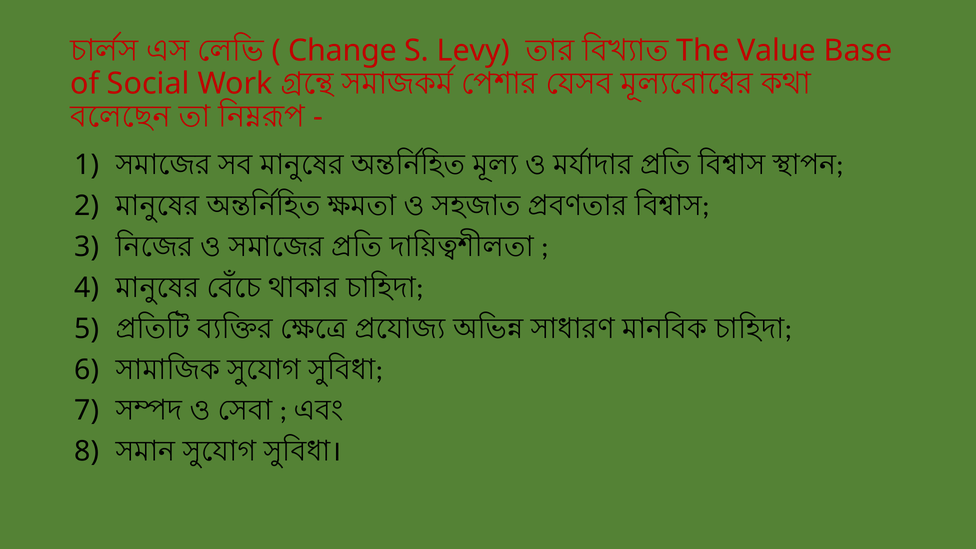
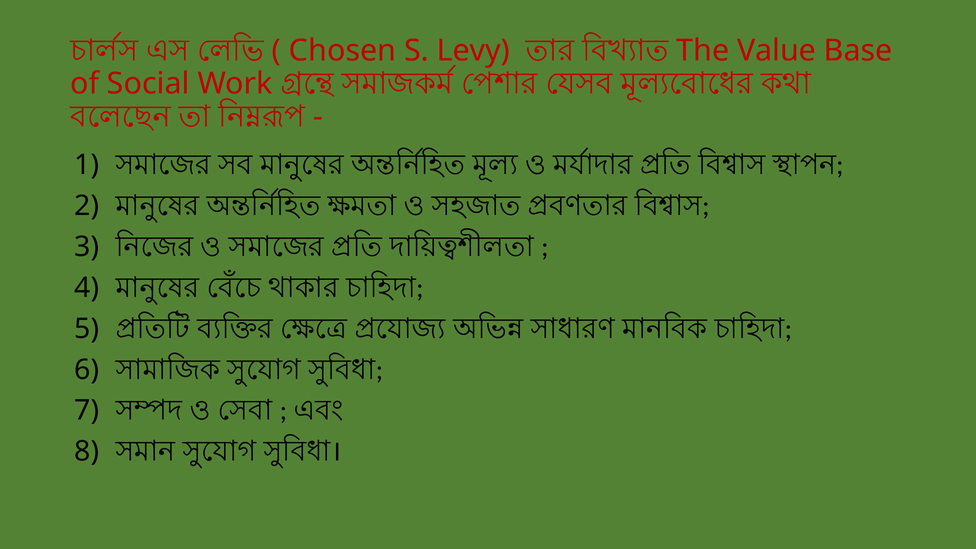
Change: Change -> Chosen (343, 51)
